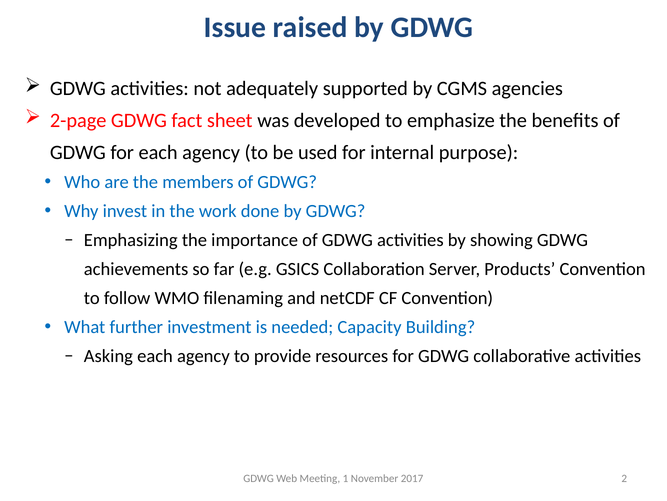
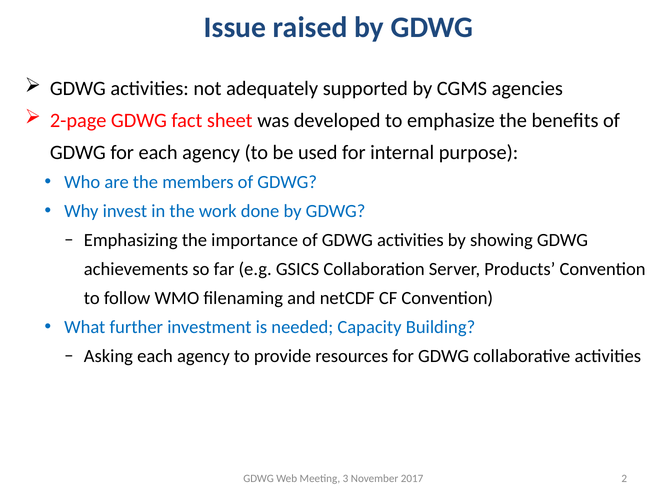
1: 1 -> 3 (346, 478)
